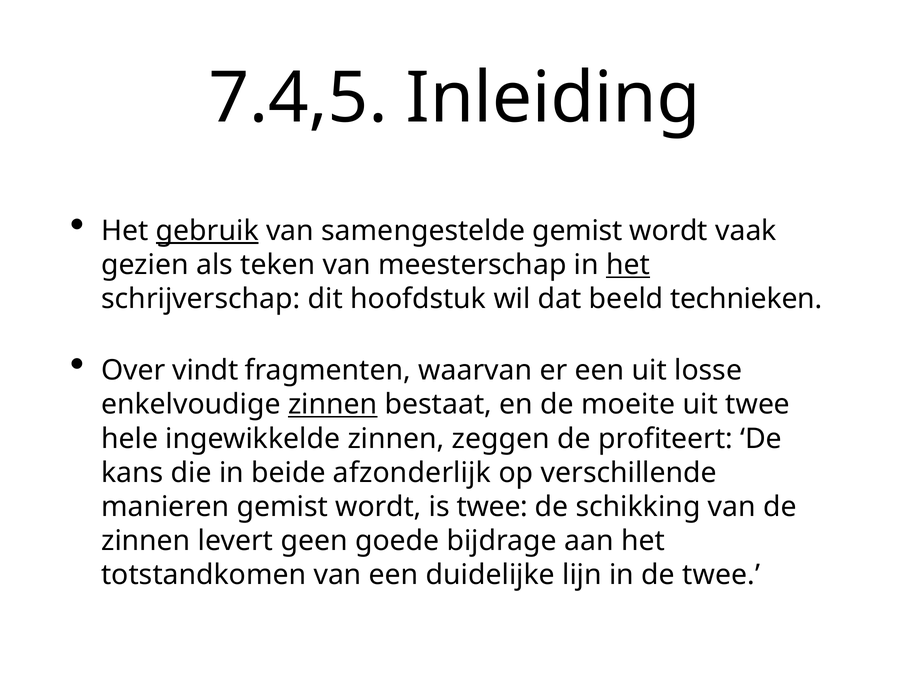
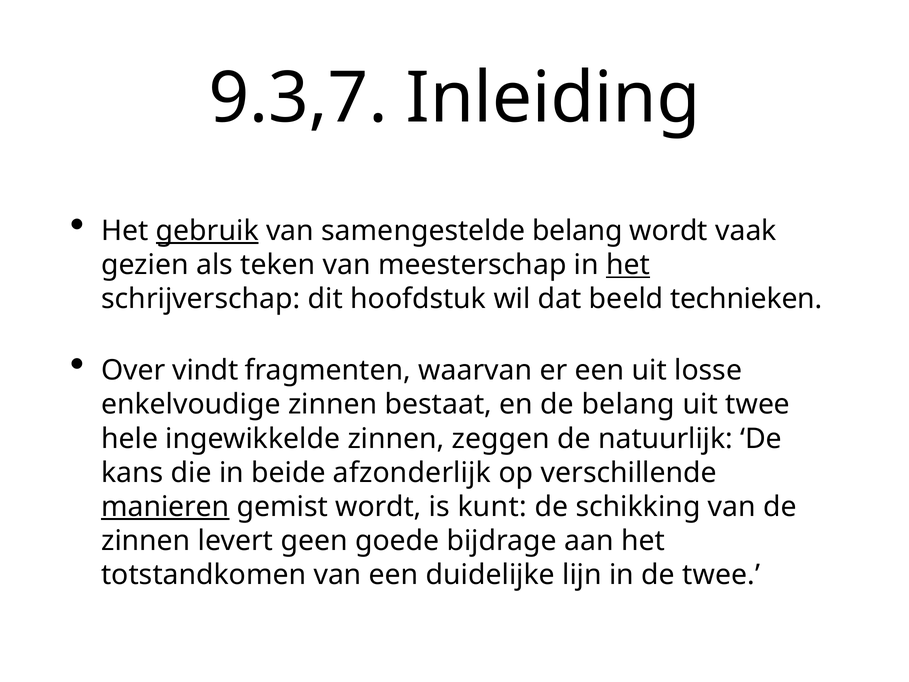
7.4,5: 7.4,5 -> 9.3,7 (298, 98)
samengestelde gemist: gemist -> belang (577, 231)
zinnen underline: present -> none (333, 404)
de moeite: moeite -> belang (628, 404)
profiteert: profiteert -> natuurlijk (666, 438)
manieren underline: none -> present (165, 507)
is twee: twee -> kunt (492, 507)
